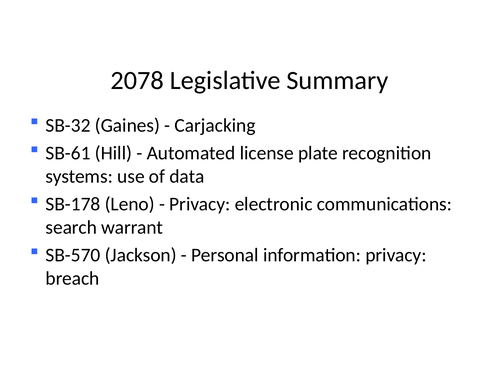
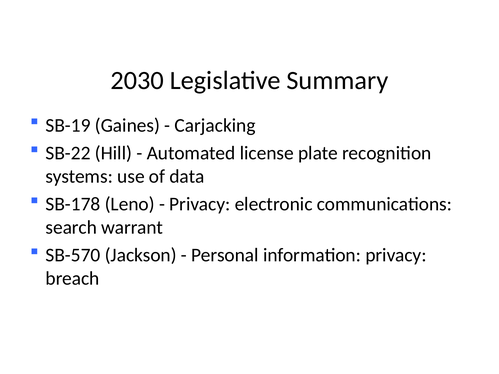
2078: 2078 -> 2030 (137, 81)
SB-32: SB-32 -> SB-19 (68, 125)
SB-61: SB-61 -> SB-22 (68, 153)
